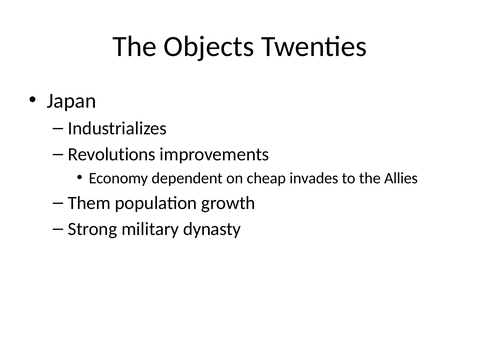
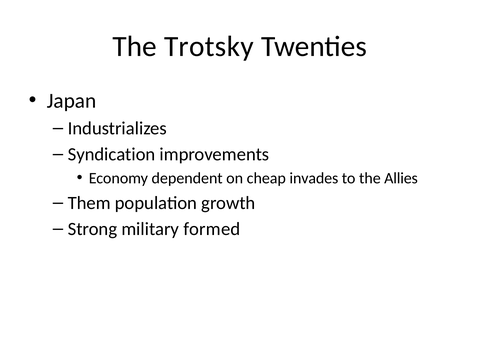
Objects: Objects -> Trotsky (209, 46)
Revolutions: Revolutions -> Syndication (112, 154)
dynasty: dynasty -> formed (212, 229)
